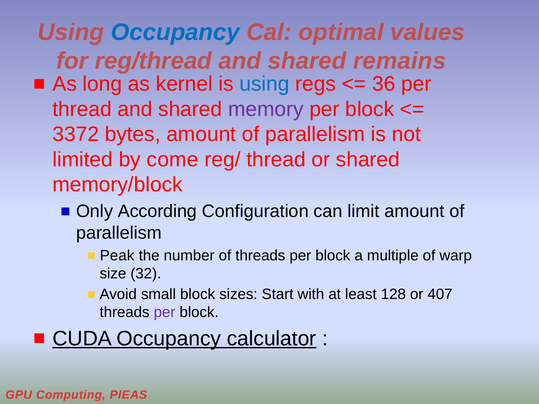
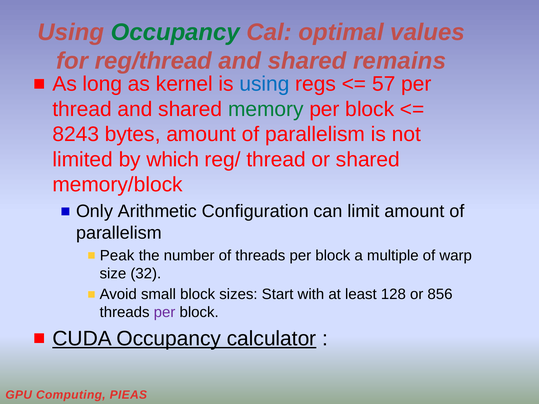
Occupancy colour: blue -> green (175, 32)
36: 36 -> 57 (384, 84)
memory colour: purple -> green (266, 109)
3372: 3372 -> 8243 (76, 134)
come: come -> which (173, 160)
According: According -> Arithmetic (157, 211)
407: 407 -> 856 (440, 295)
